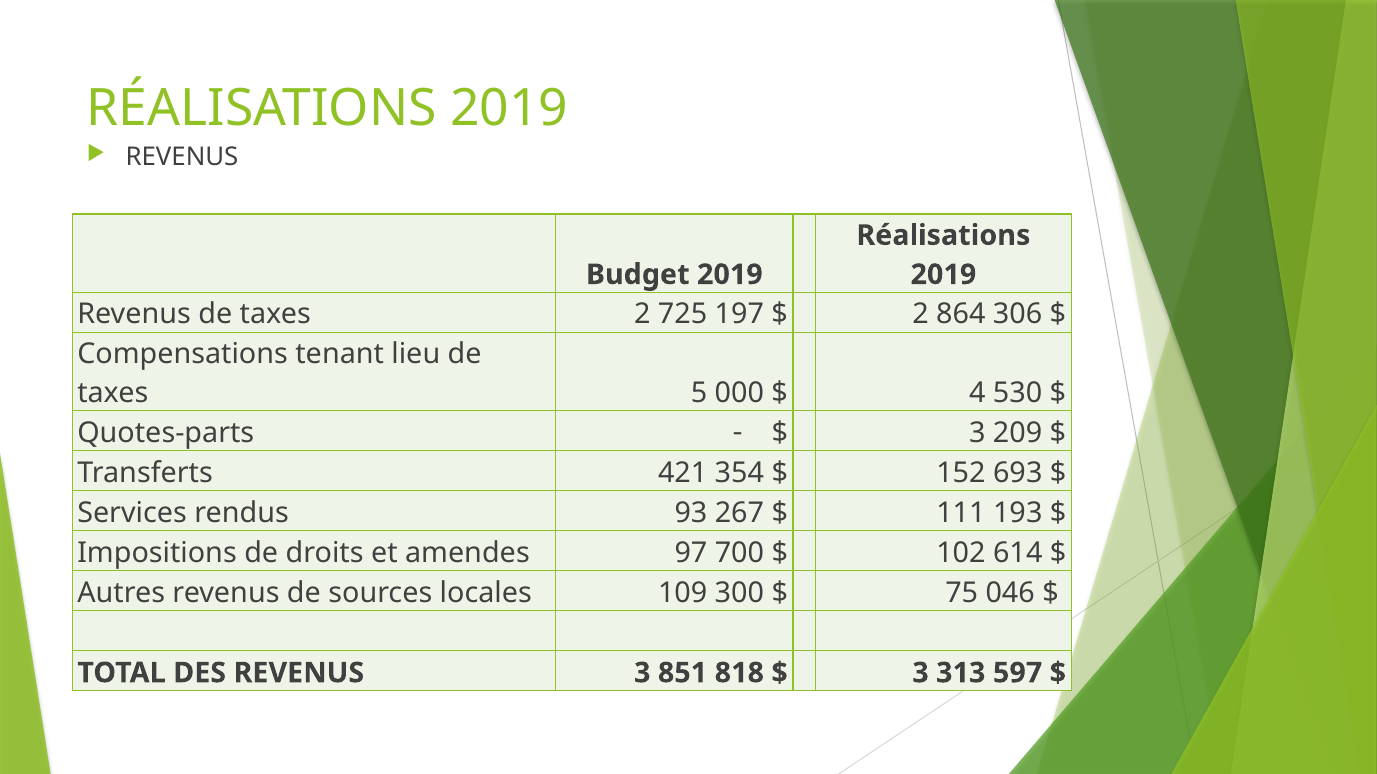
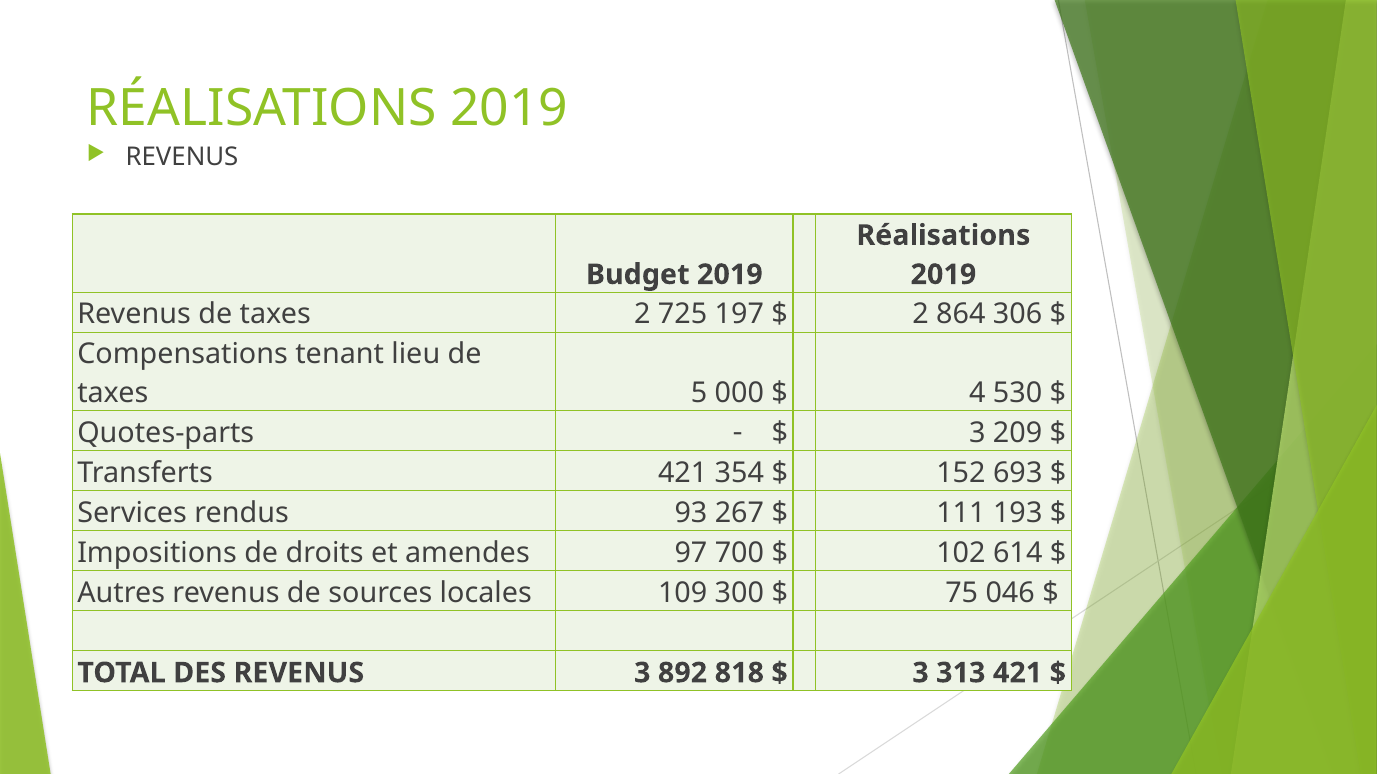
851: 851 -> 892 (683, 673)
313 597: 597 -> 421 (1018, 673)
